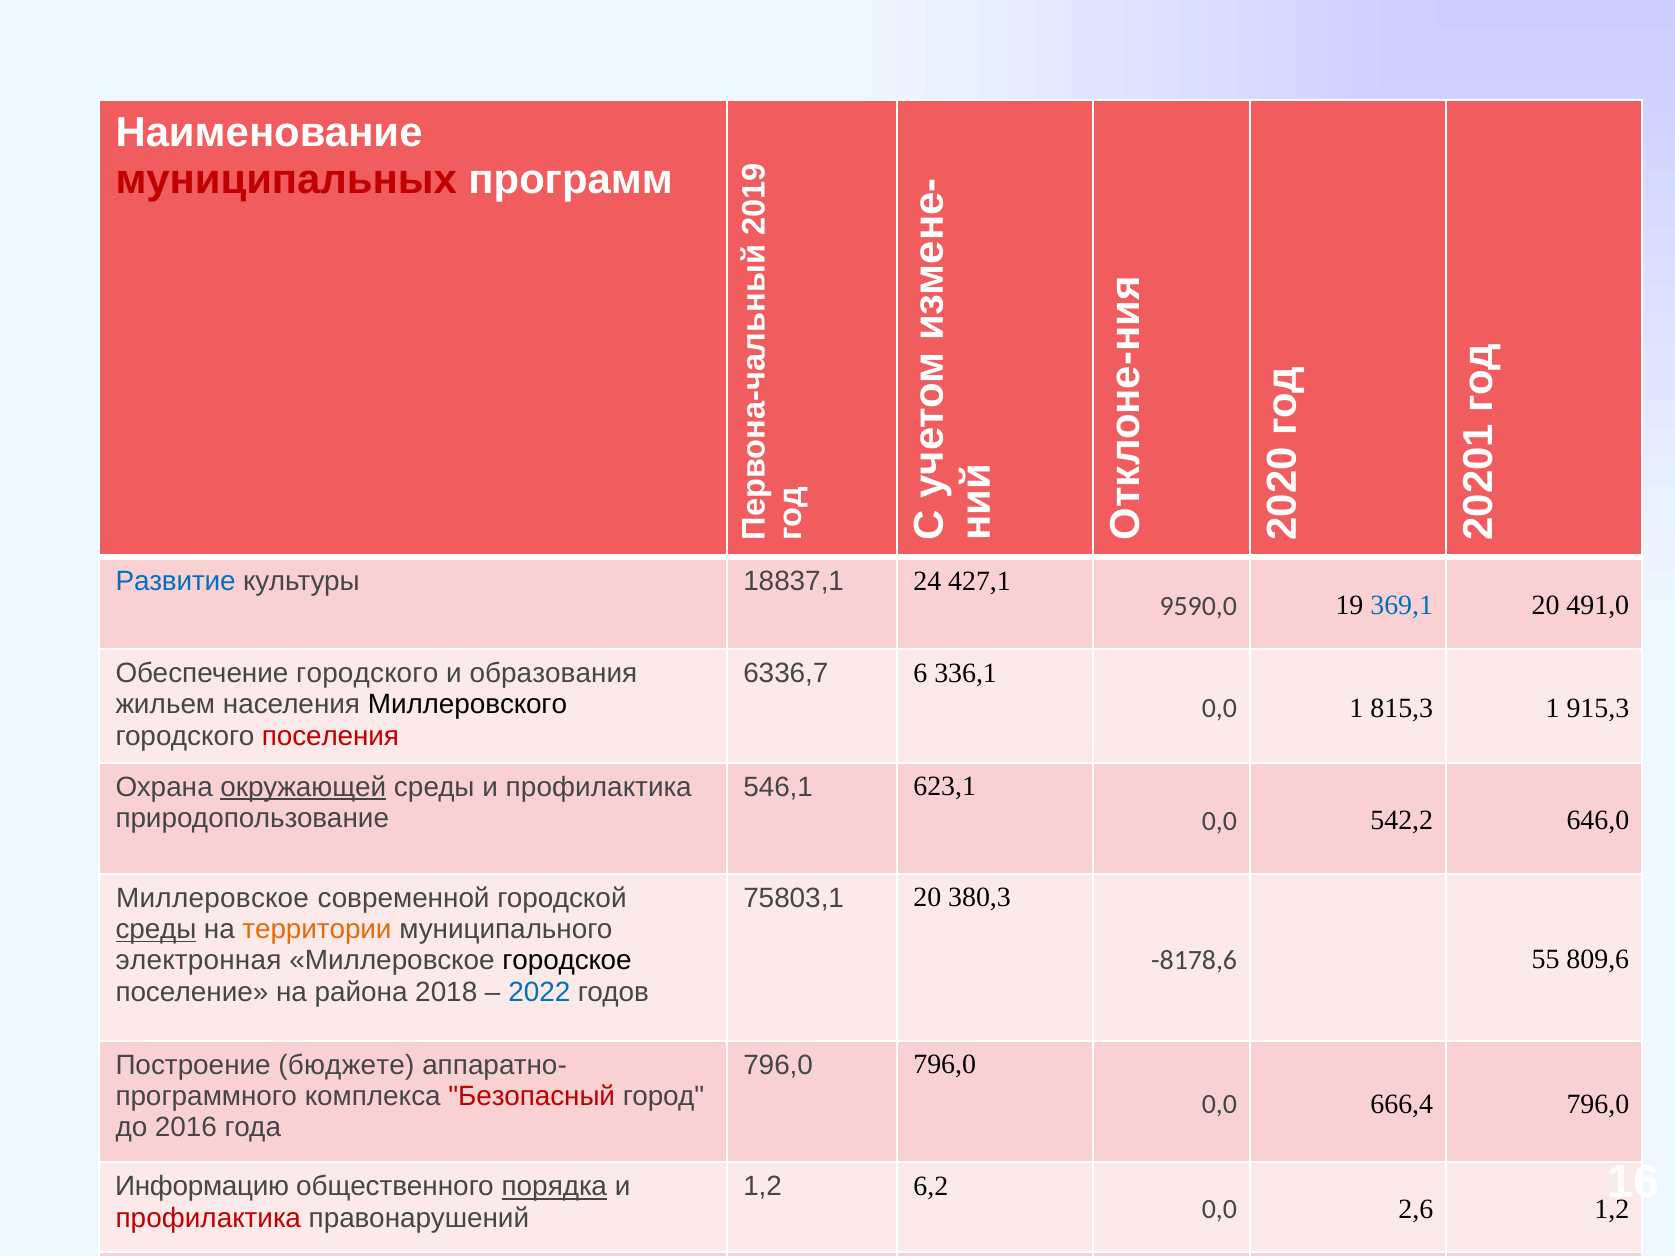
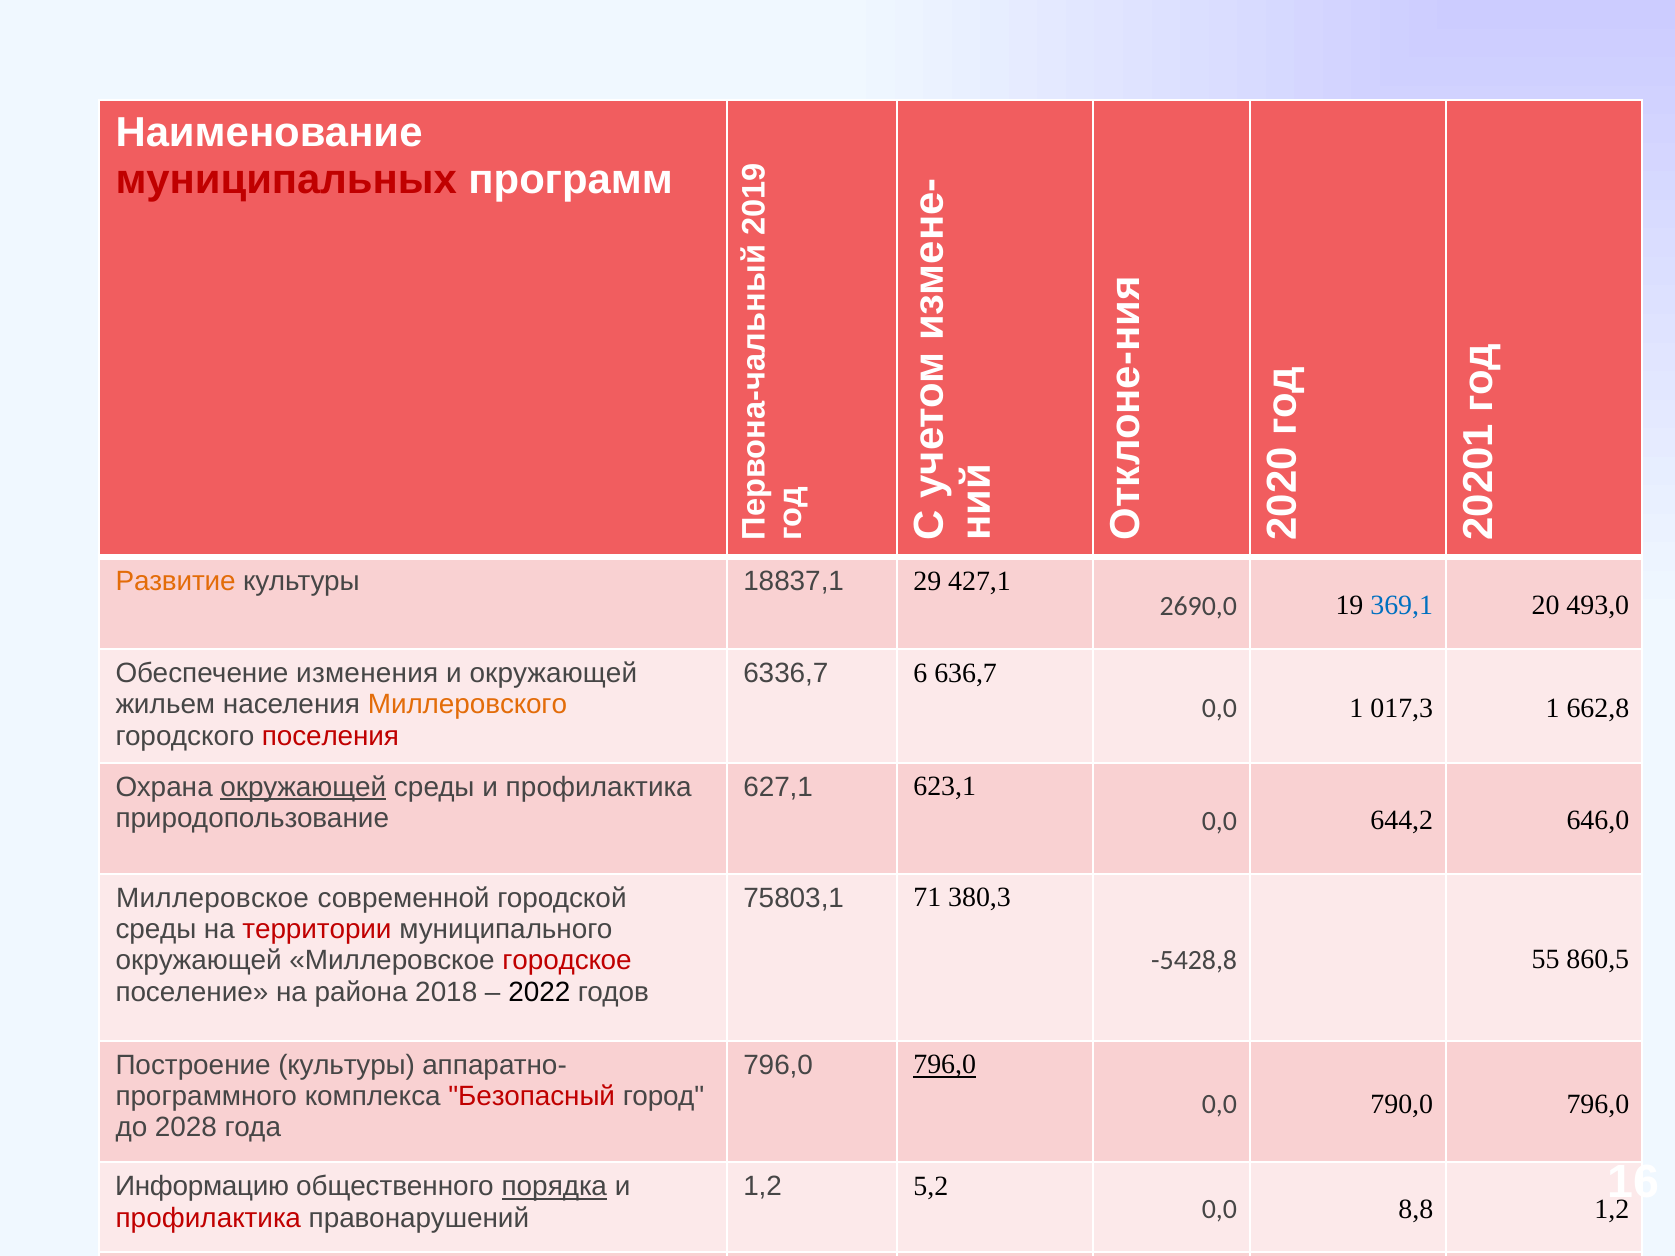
Развитие colour: blue -> orange (176, 582)
24: 24 -> 29 (927, 581)
9590,0: 9590,0 -> 2690,0 (1198, 606)
491,0: 491,0 -> 493,0 (1598, 606)
Обеспечение городского: городского -> изменения (367, 674)
и образования: образования -> окружающей (553, 674)
336,1: 336,1 -> 636,7 (966, 673)
Миллеровского colour: black -> orange (467, 705)
815,3: 815,3 -> 017,3 (1402, 708)
915,3: 915,3 -> 662,8 (1598, 708)
546,1: 546,1 -> 627,1 (778, 787)
542,2: 542,2 -> 644,2 (1402, 821)
75803,1 20: 20 -> 71 (927, 898)
среды underline: present -> none (156, 930)
территории colour: orange -> red (317, 930)
электронная: электронная -> окружающей (199, 961)
городское colour: black -> red (567, 961)
-8178,6: -8178,6 -> -5428,8 (1194, 960)
809,6: 809,6 -> 860,5 (1598, 960)
2022 colour: blue -> black (539, 992)
Построение бюджете: бюджете -> культуры (347, 1065)
796,0 underline: none -> present (945, 1065)
666,4: 666,4 -> 790,0 (1402, 1104)
2016: 2016 -> 2028 (186, 1128)
6,2: 6,2 -> 5,2 (931, 1186)
2,6: 2,6 -> 8,8 (1416, 1210)
